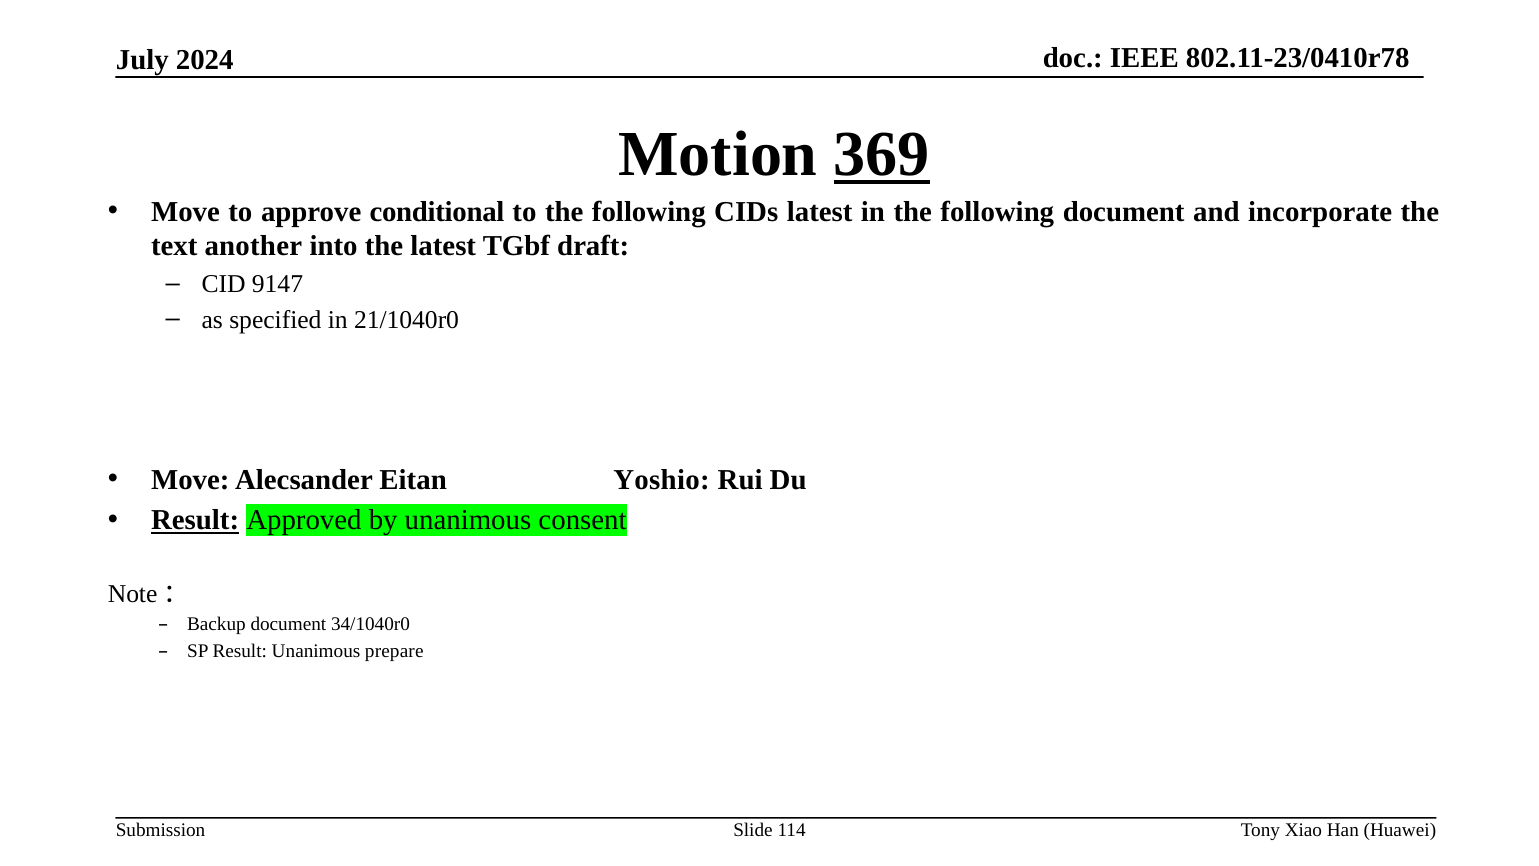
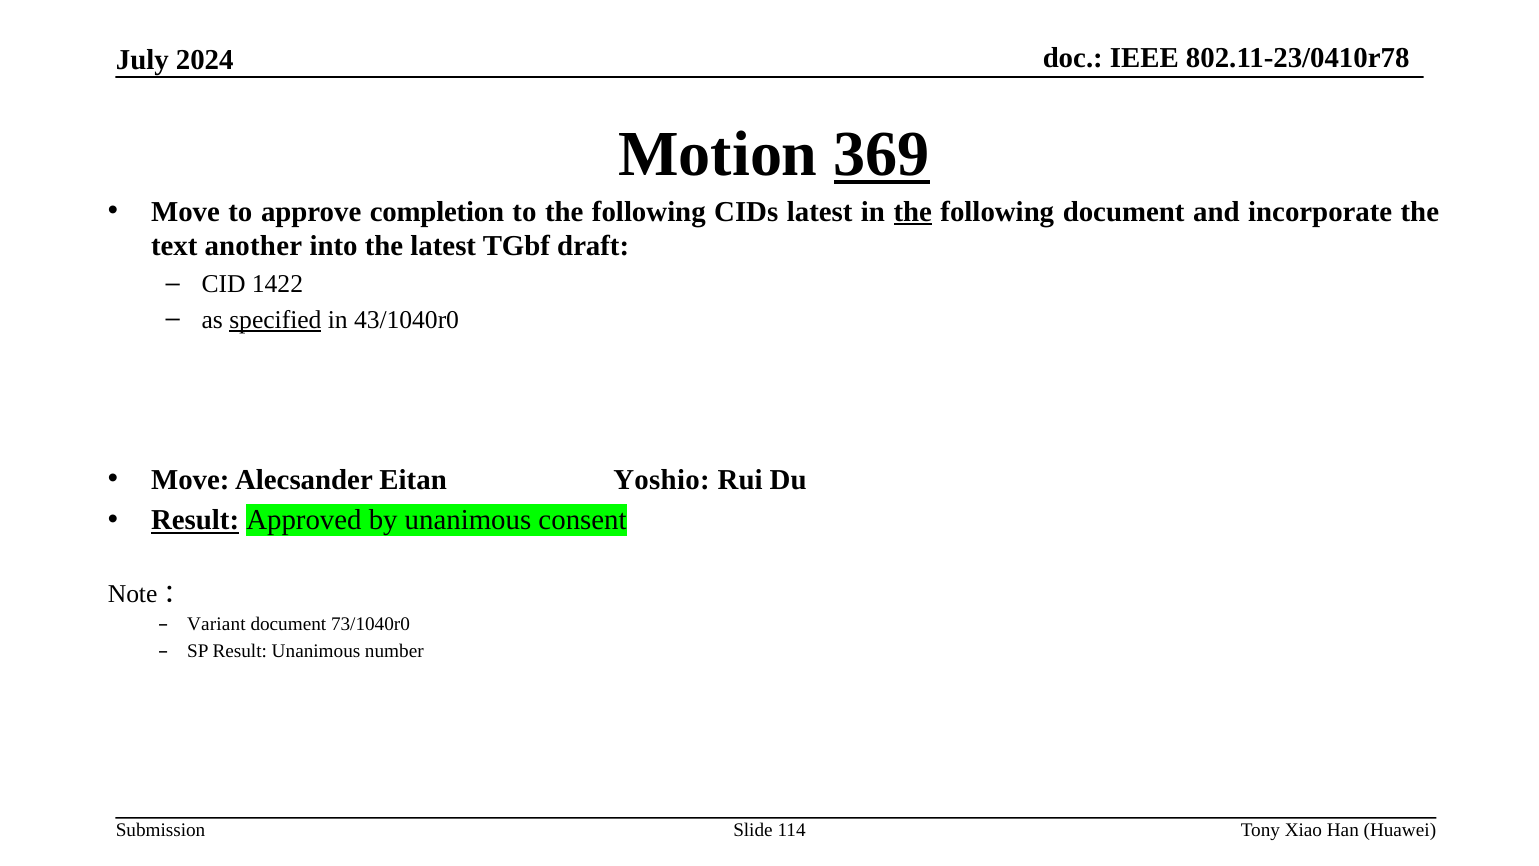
conditional: conditional -> completion (437, 212)
the underline: none -> present (913, 212)
9147: 9147 -> 1422 (278, 284)
specified underline: none -> present (275, 320)
21/1040r0: 21/1040r0 -> 43/1040r0 (407, 320)
Backup: Backup -> Variant (216, 624)
34/1040r0: 34/1040r0 -> 73/1040r0 (370, 624)
prepare: prepare -> number (394, 651)
